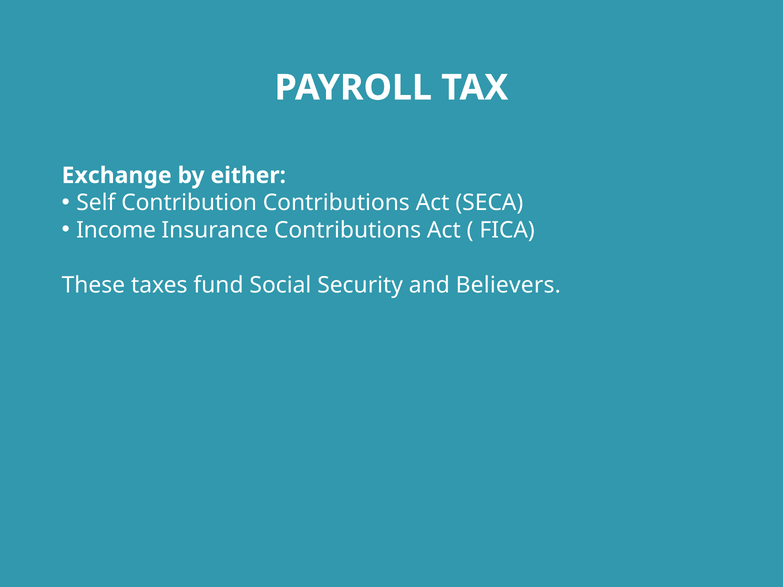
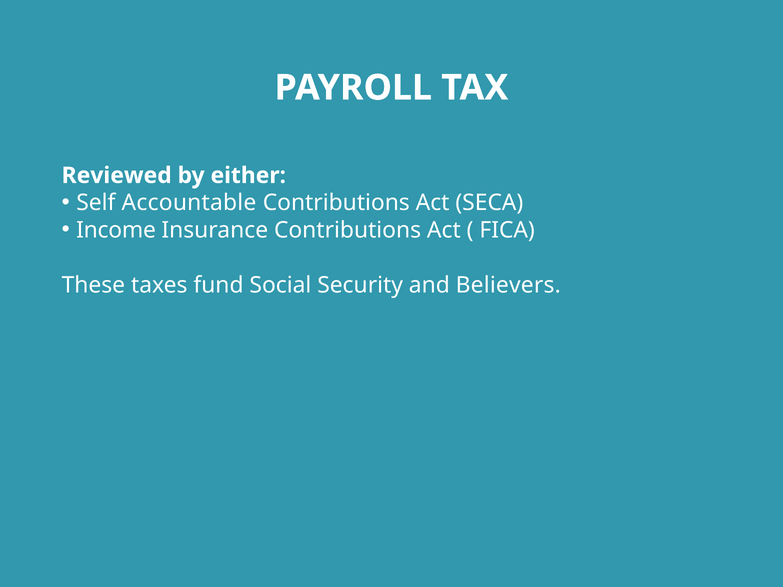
Exchange: Exchange -> Reviewed (117, 176)
Contribution: Contribution -> Accountable (189, 203)
